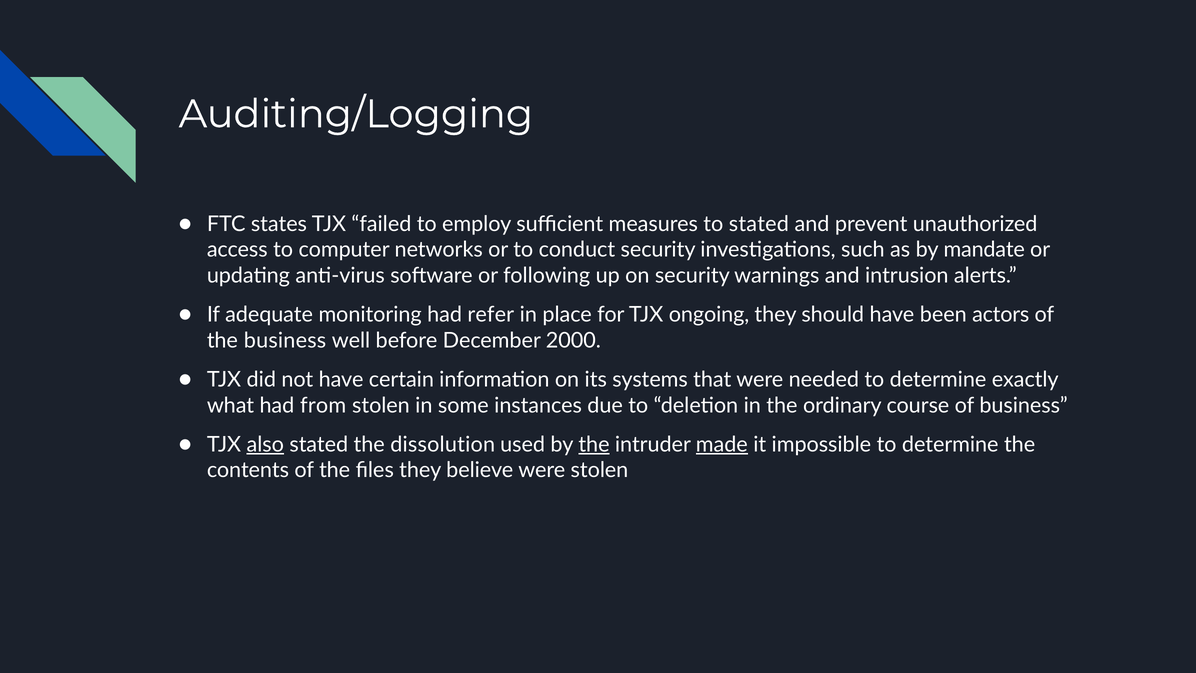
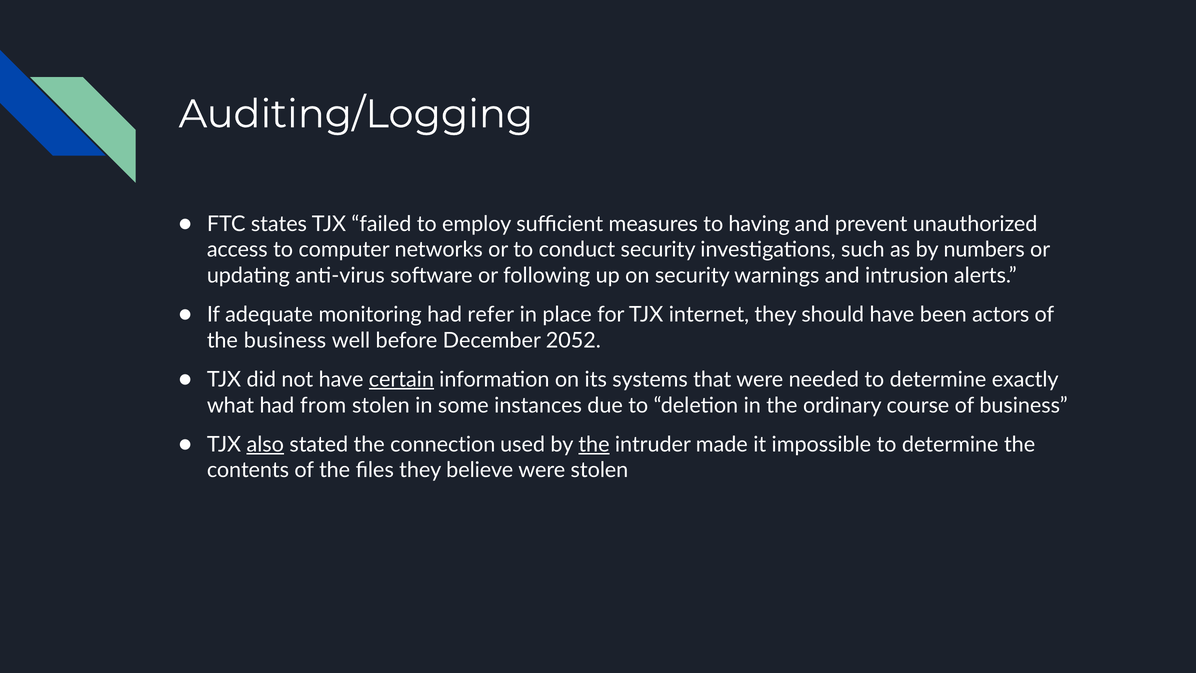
to stated: stated -> having (759, 224)
mandate: mandate -> numbers (984, 250)
ongoing: ongoing -> internet (709, 315)
2000: 2000 -> 2052 (573, 340)
certain underline: none -> present (401, 379)
dissolution: dissolution -> connection (443, 444)
made underline: present -> none (722, 444)
